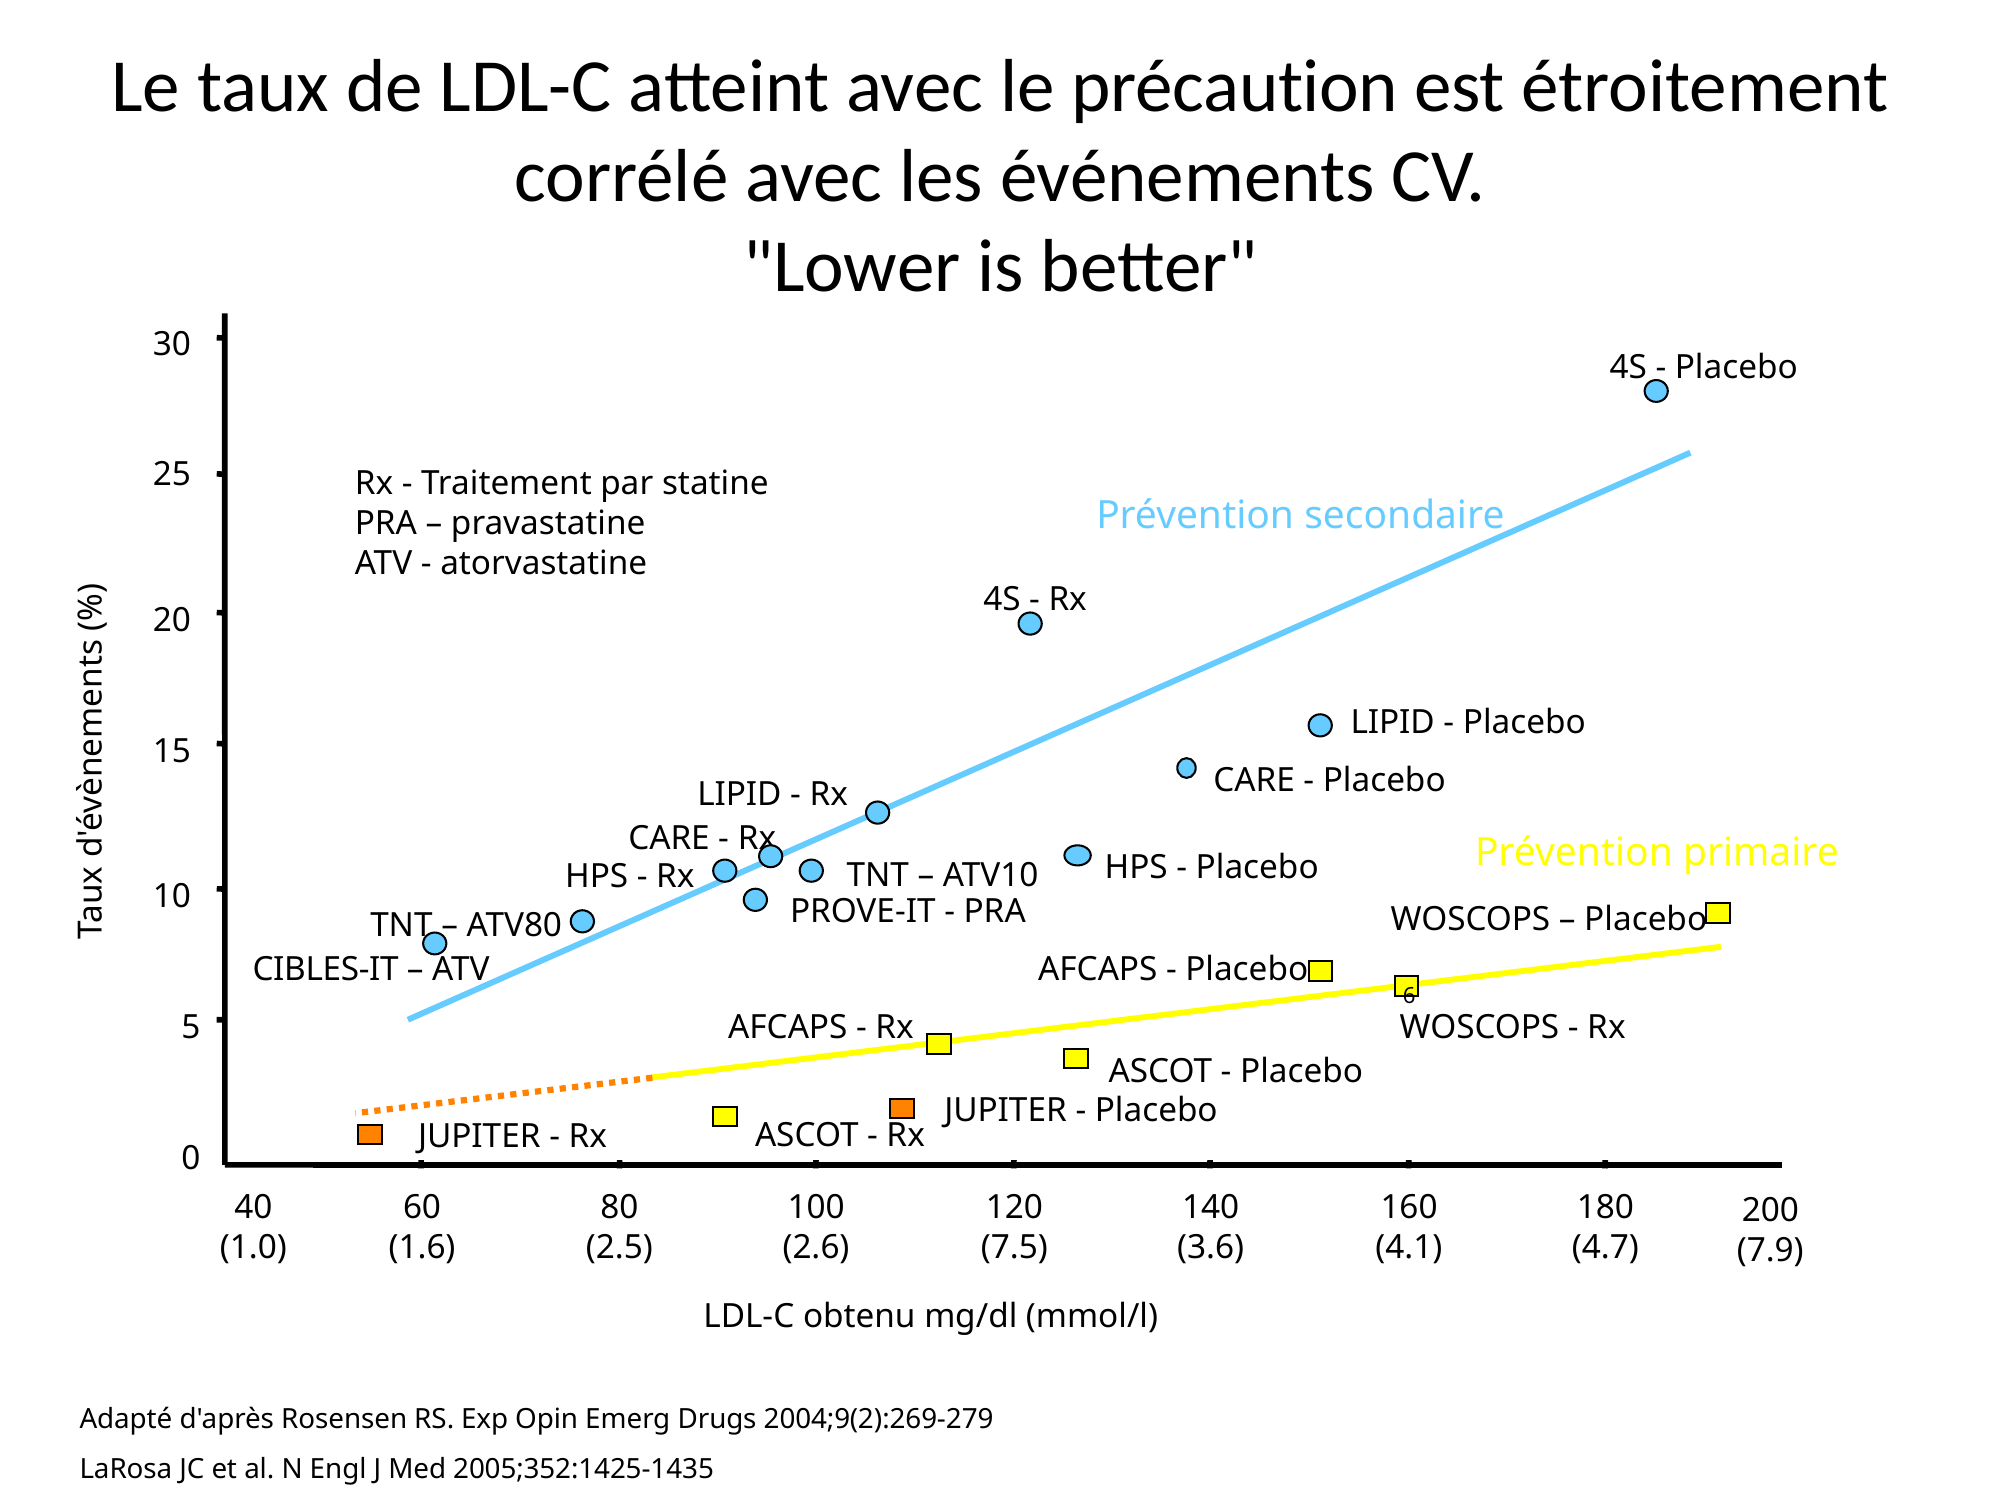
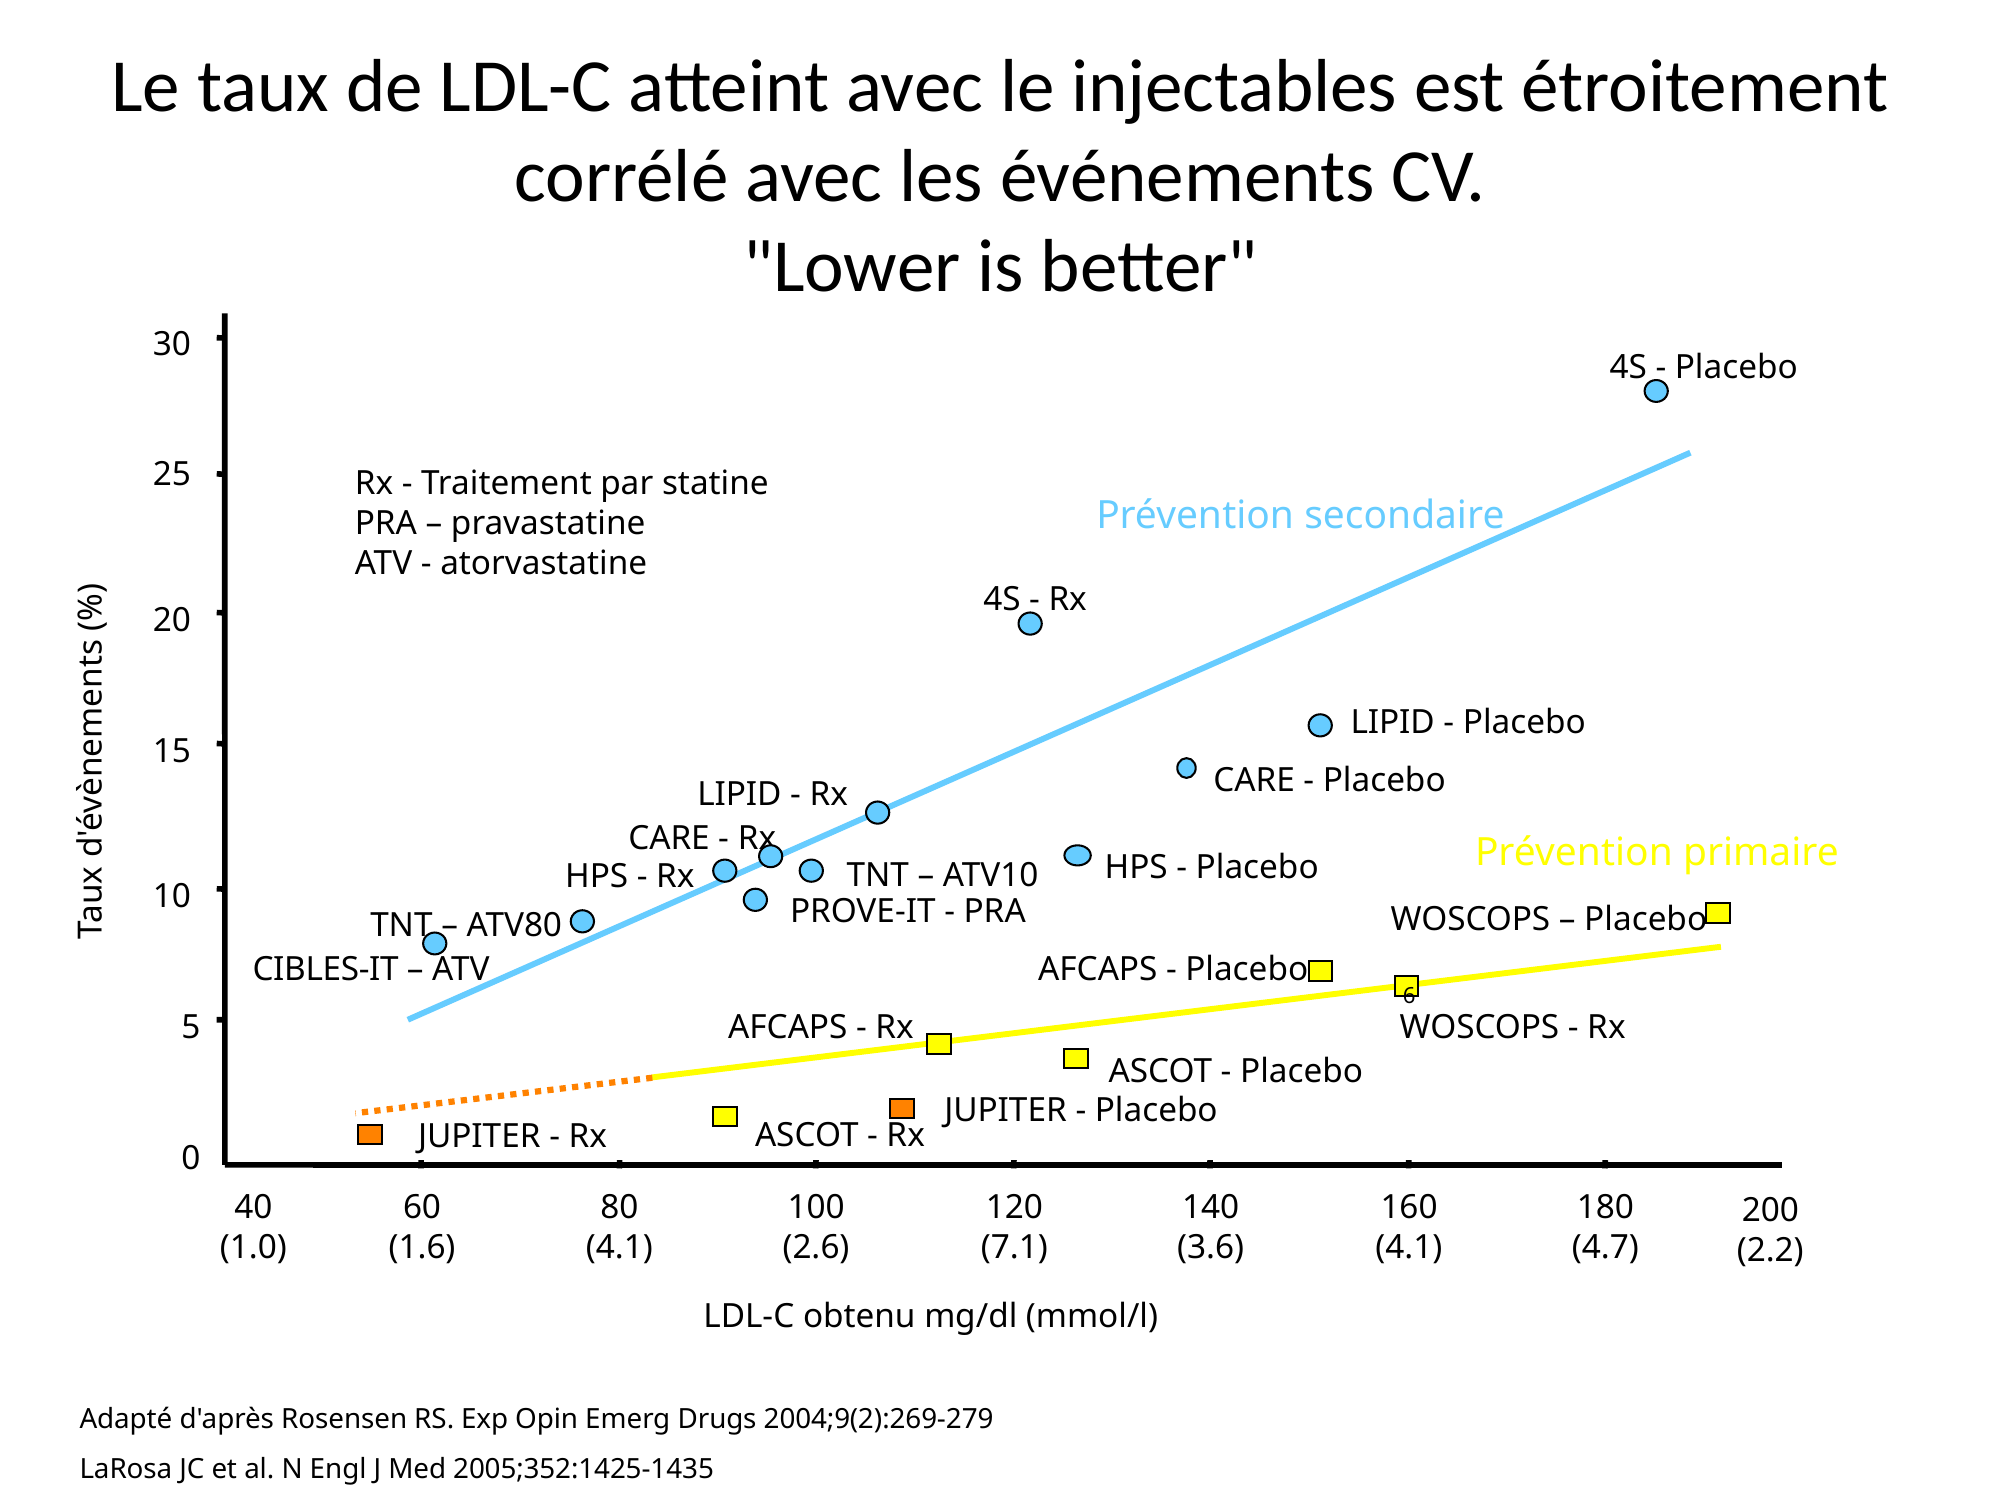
précaution: précaution -> injectables (1234, 86)
2.5: 2.5 -> 4.1 (619, 1247)
7.5: 7.5 -> 7.1 (1014, 1247)
7.9: 7.9 -> 2.2 (1770, 1250)
